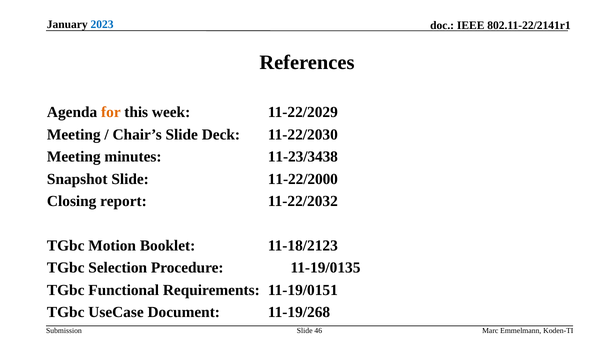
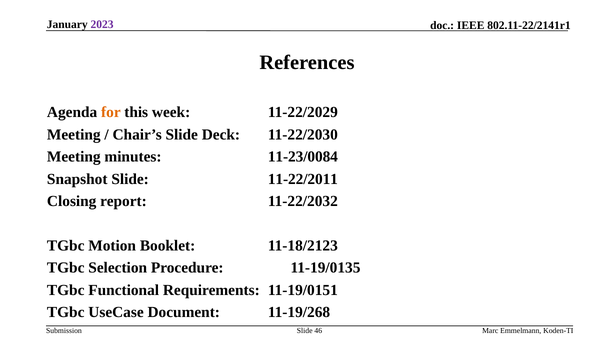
2023 colour: blue -> purple (102, 24)
11-23/3438: 11-23/3438 -> 11-23/0084 (303, 157)
11-22/2000: 11-22/2000 -> 11-22/2011 (303, 179)
